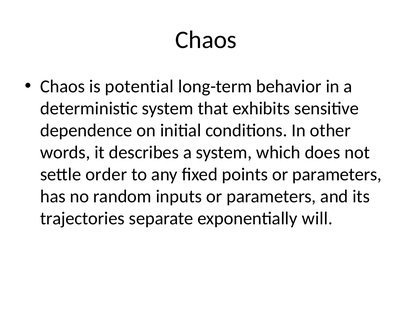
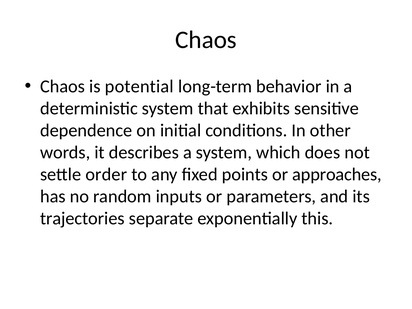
points or parameters: parameters -> approaches (337, 174)
will: will -> this (317, 218)
